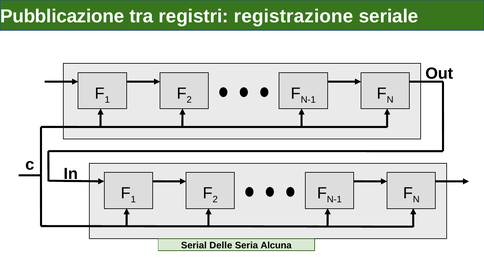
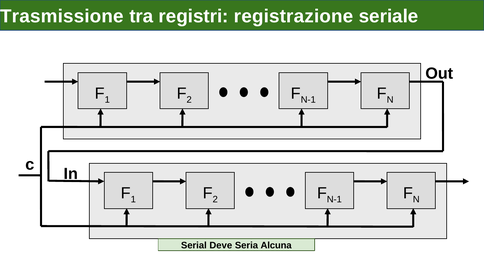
Pubblicazione: Pubblicazione -> Trasmissione (62, 16)
Delle: Delle -> Deve (221, 246)
